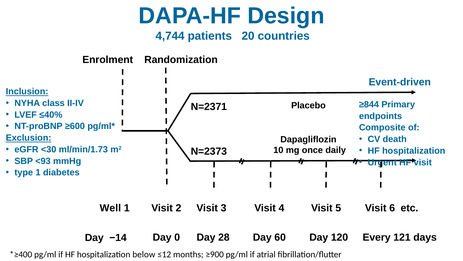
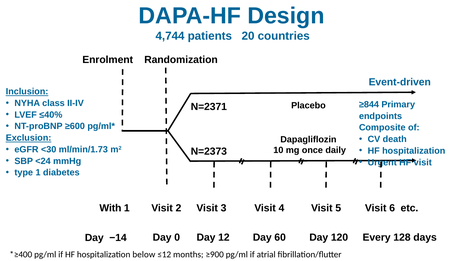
<93: <93 -> <24 (43, 161)
Well: Well -> With (110, 208)
28: 28 -> 12 (224, 237)
121: 121 -> 128 (402, 237)
